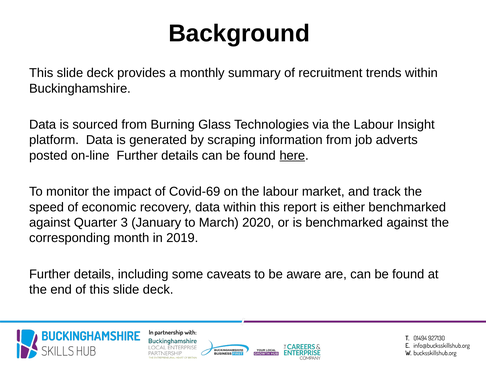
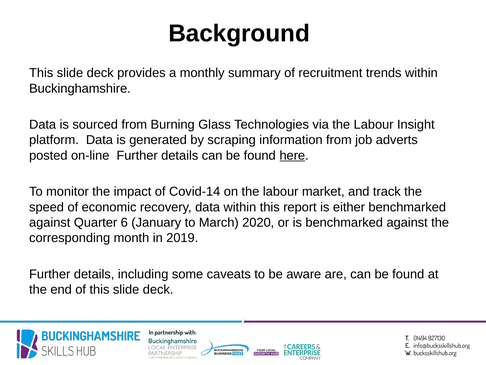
Covid-69: Covid-69 -> Covid-14 (195, 191)
3: 3 -> 6 (124, 222)
